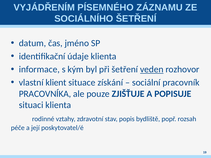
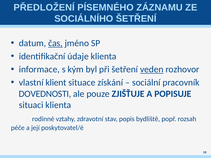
VYJÁDŘENÍM: VYJÁDŘENÍM -> PŘEDLOŽENÍ (44, 7)
čas underline: none -> present (55, 43)
PRACOVNÍKA: PRACOVNÍKA -> DOVEDNOSTI (45, 94)
